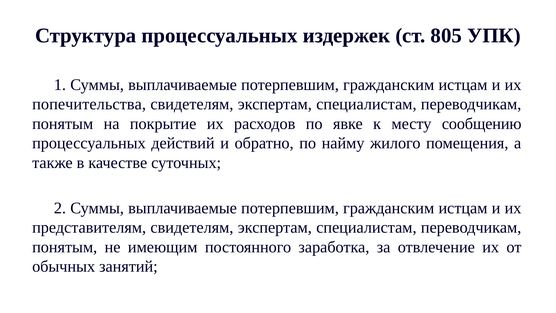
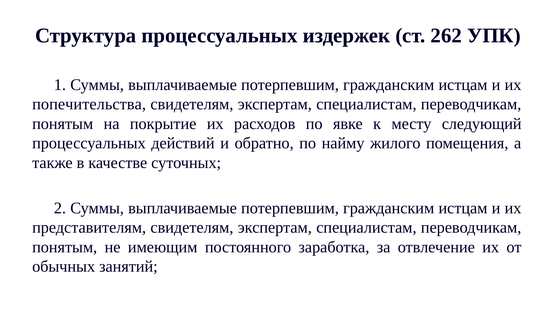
805: 805 -> 262 (446, 36)
сообщению: сообщению -> следующий (482, 124)
